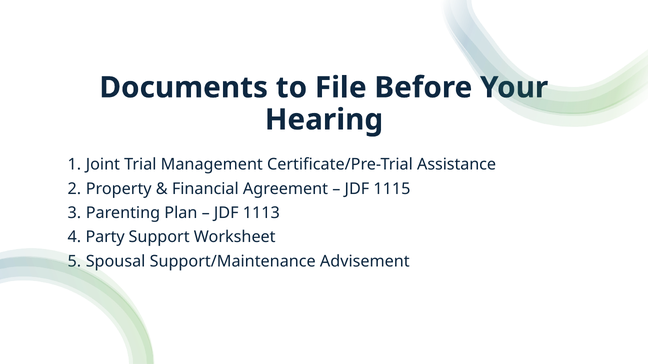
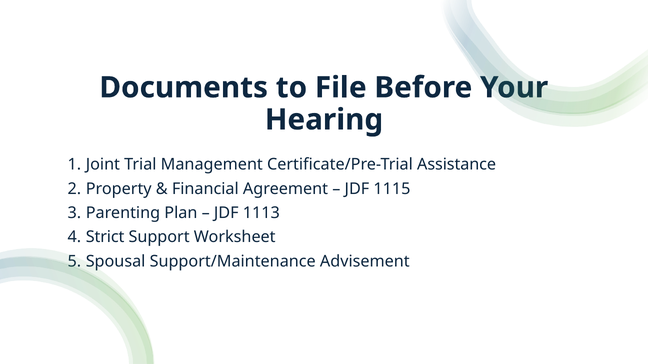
Party: Party -> Strict (105, 237)
